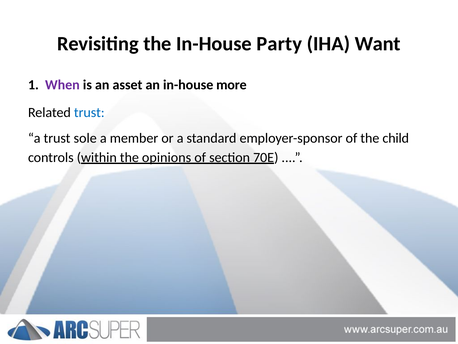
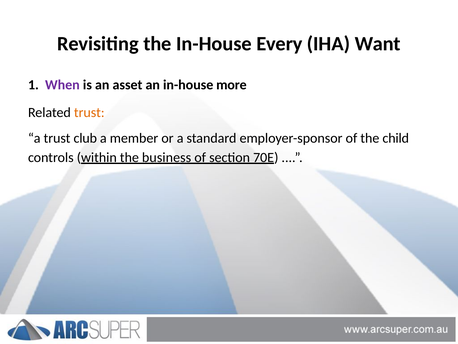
Party: Party -> Every (279, 44)
trust colour: blue -> orange (89, 112)
sole: sole -> club (85, 138)
opinions: opinions -> business (167, 157)
